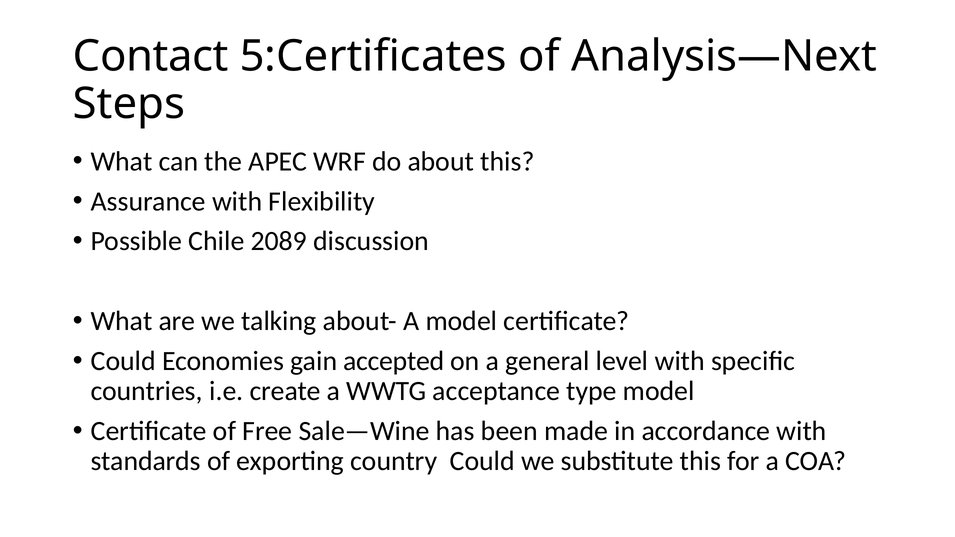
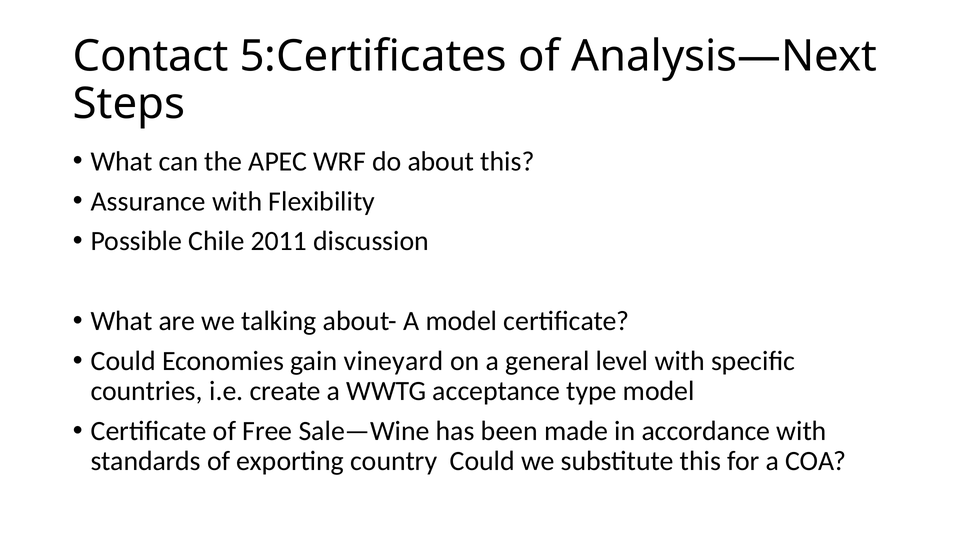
2089: 2089 -> 2011 (279, 241)
accepted: accepted -> vineyard (394, 361)
